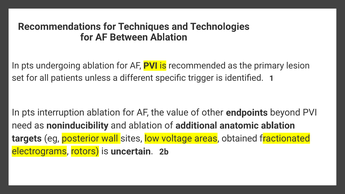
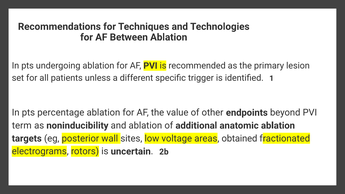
interruption: interruption -> percentage (61, 113)
need: need -> term (22, 126)
